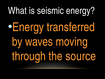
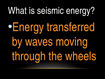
source: source -> wheels (81, 56)
